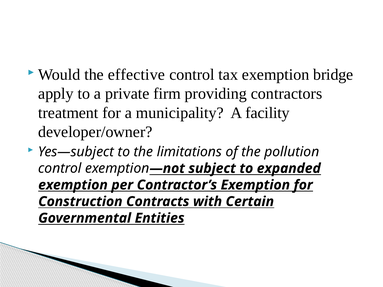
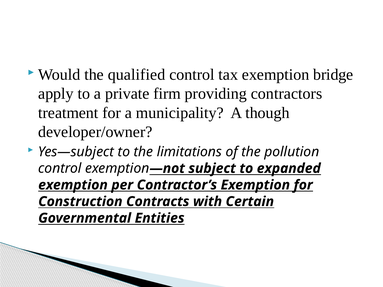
effective: effective -> qualified (137, 75)
facility: facility -> though (267, 113)
